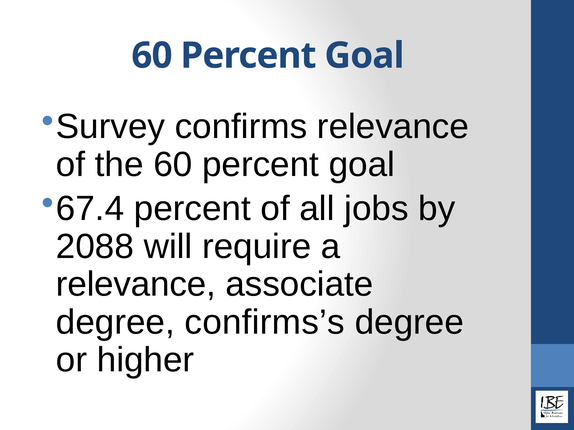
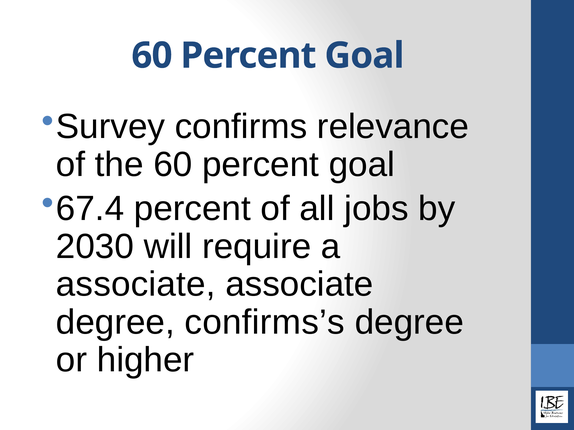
2088: 2088 -> 2030 (95, 247)
relevance: relevance -> associate (136, 285)
